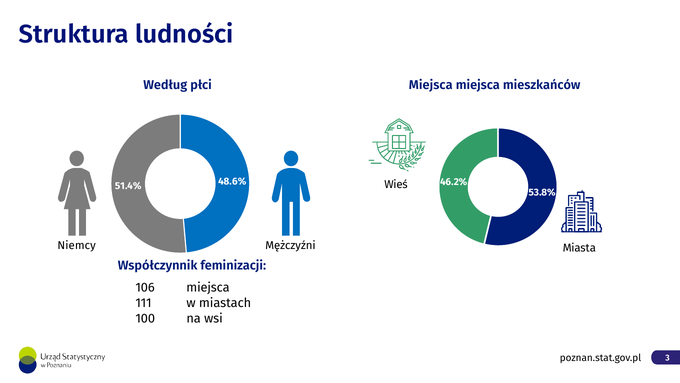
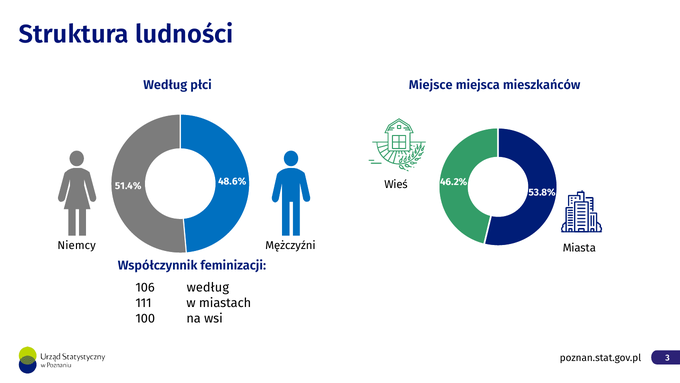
Miejsca: Miejsca -> Miejsce (431, 85)
106 miejsca: miejsca -> według (208, 287)
